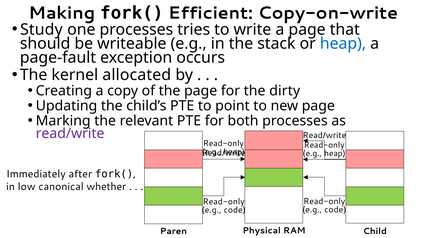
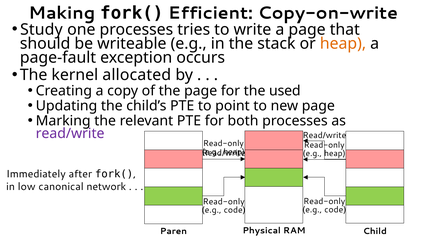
heap colour: blue -> orange (343, 44)
dirty: dirty -> used (285, 91)
whether: whether -> network (106, 186)
